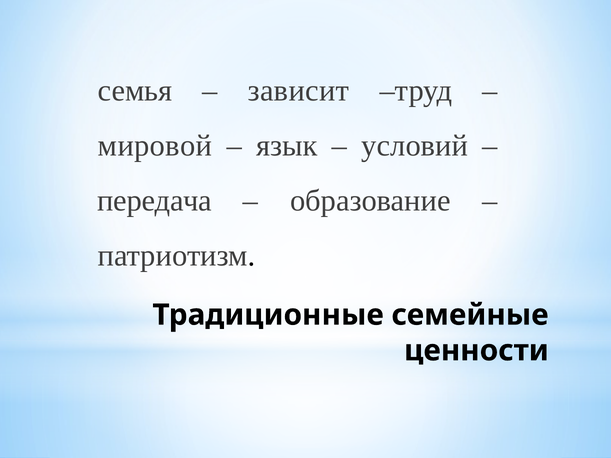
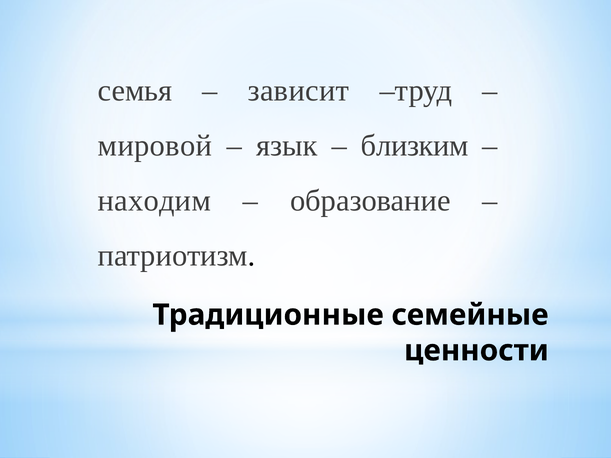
условий: условий -> близким (415, 146)
передача: передача -> находим (154, 201)
